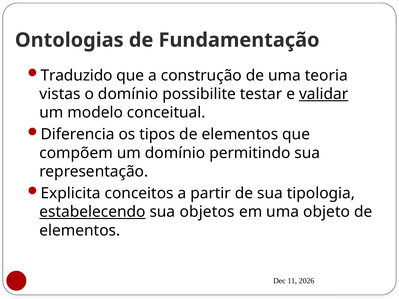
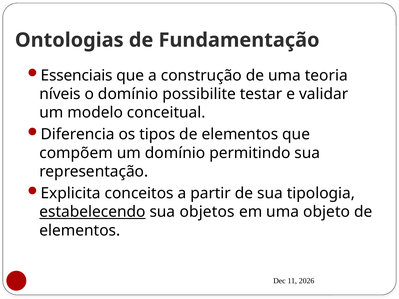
Traduzido: Traduzido -> Essenciais (77, 76)
vistas: vistas -> níveis (60, 94)
validar underline: present -> none (324, 94)
